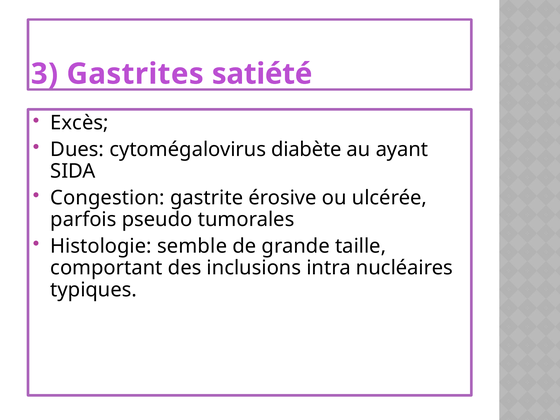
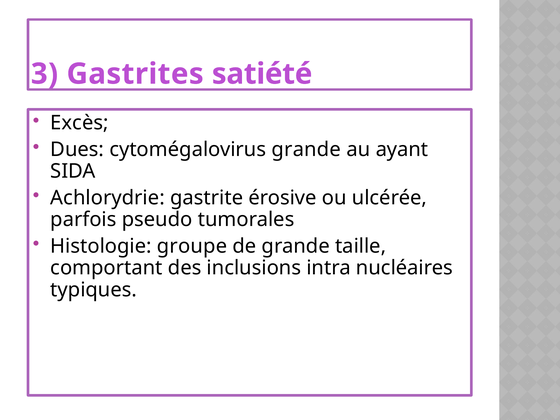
cytomégalovirus diabète: diabète -> grande (306, 149)
Congestion: Congestion -> Achlorydrie (108, 198)
semble: semble -> groupe (192, 246)
